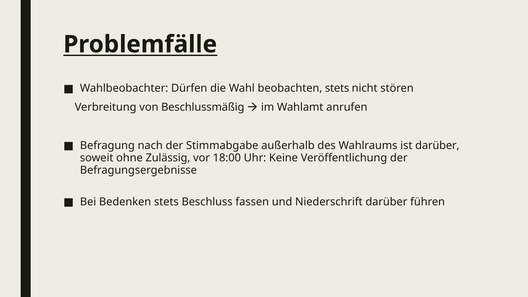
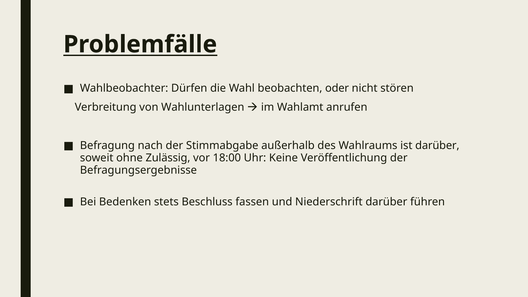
beobachten stets: stets -> oder (337, 88)
Beschlussmäßig: Beschlussmäßig -> Wahlunterlagen (203, 107)
